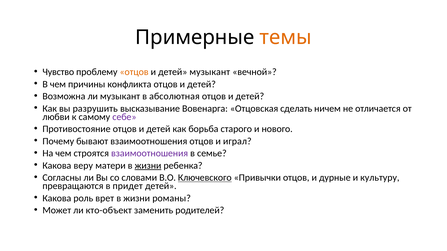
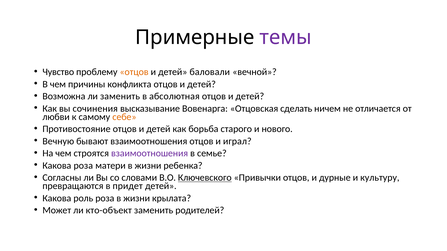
темы colour: orange -> purple (286, 38)
детей музыкант: музыкант -> баловали (210, 72)
ли музыкант: музыкант -> заменить (120, 96)
разрушить: разрушить -> сочинения (95, 109)
себе colour: purple -> orange (124, 117)
Почему: Почему -> Вечную (58, 141)
Какова веру: веру -> роза (83, 166)
жизни underline: present -> none (148, 166)
роль врет: врет -> роза (105, 199)
романы: романы -> крылата (172, 199)
